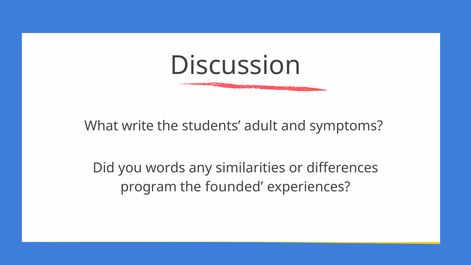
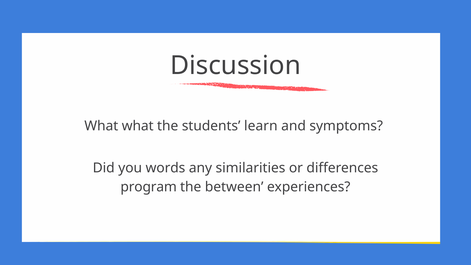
What write: write -> what (138, 126)
adult: adult -> learn (261, 126)
founded: founded -> between (234, 187)
